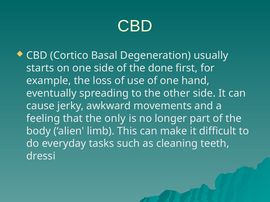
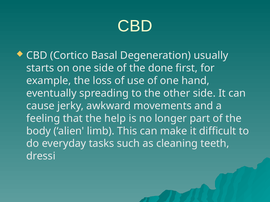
only: only -> help (115, 119)
